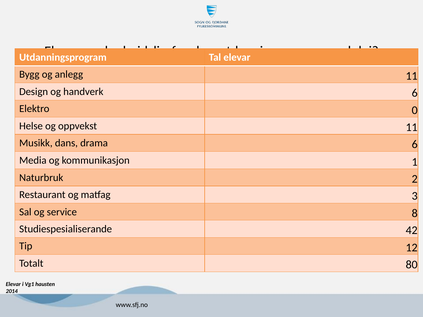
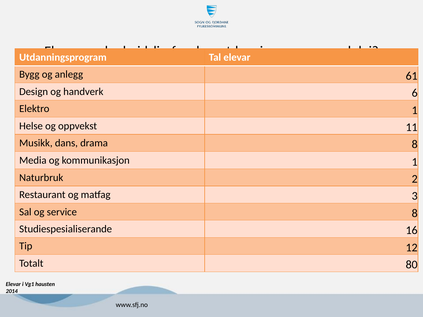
anlegg 11: 11 -> 61 (412, 76)
Elektro 0: 0 -> 1 (415, 110)
drama 6: 6 -> 8 (415, 145)
42: 42 -> 16 (412, 231)
